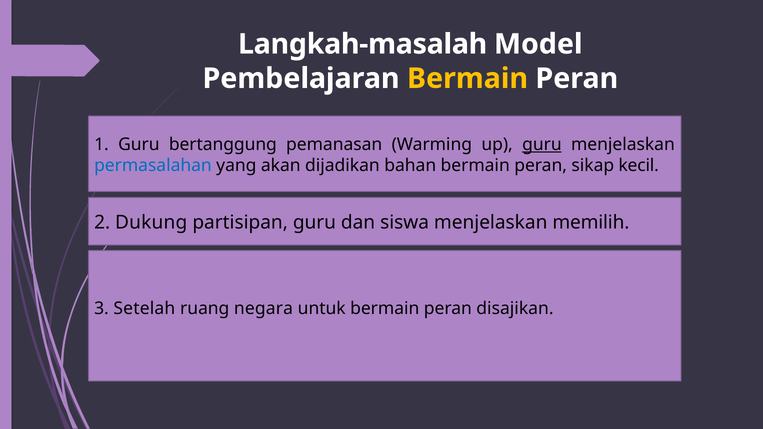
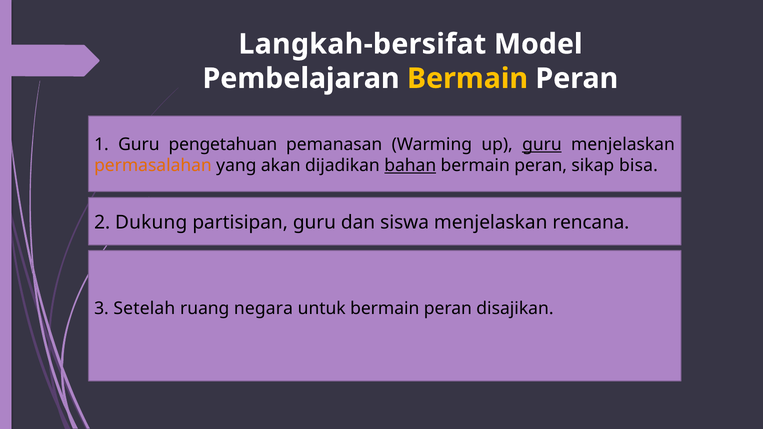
Langkah-masalah: Langkah-masalah -> Langkah-bersifat (362, 44)
bertanggung: bertanggung -> pengetahuan (223, 145)
permasalahan colour: blue -> orange (153, 166)
bahan underline: none -> present (410, 166)
kecil: kecil -> bisa (638, 166)
memilih: memilih -> rencana (591, 223)
